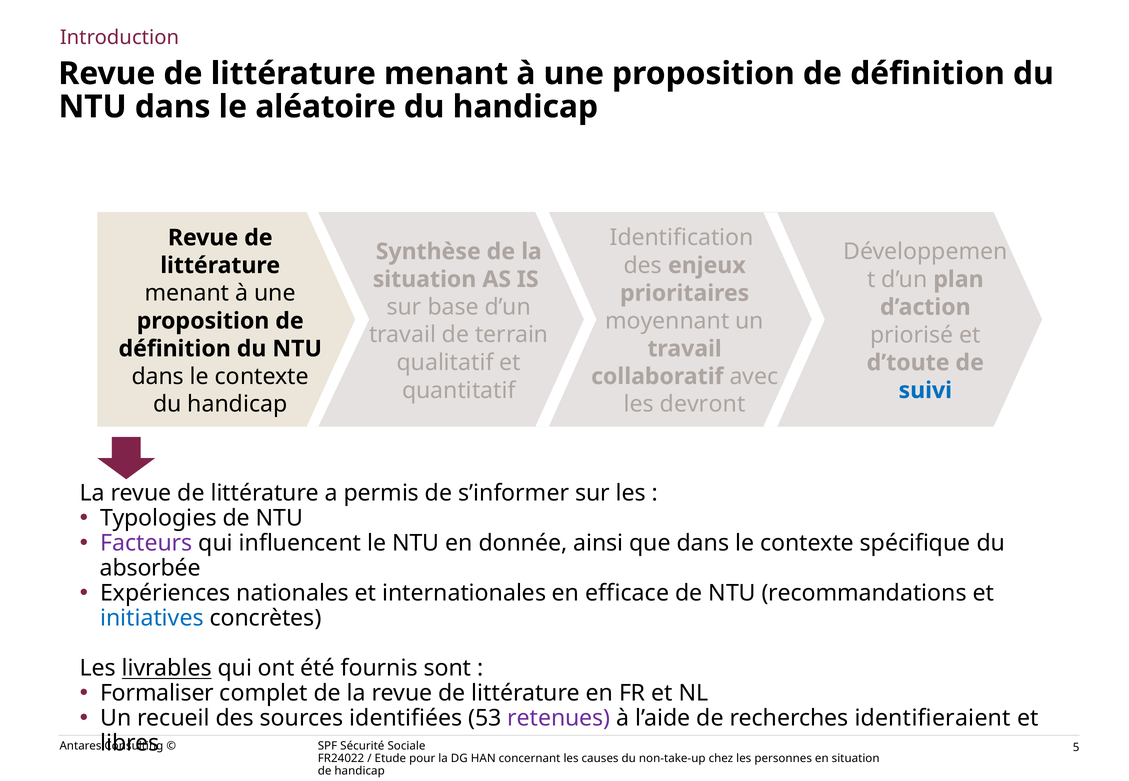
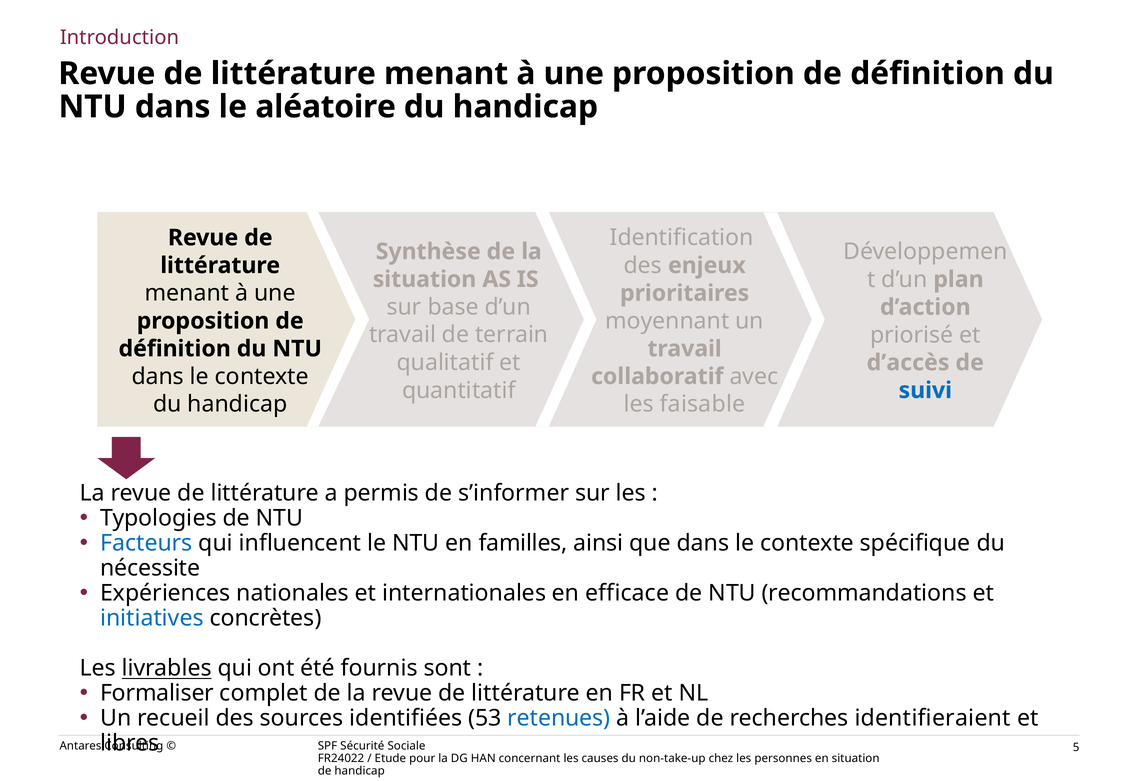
d’toute: d’toute -> d’accès (908, 363)
devront: devront -> faisable (703, 405)
Facteurs colour: purple -> blue (146, 544)
donnée: donnée -> familles (523, 544)
absorbée: absorbée -> nécessite (150, 569)
retenues colour: purple -> blue (559, 719)
